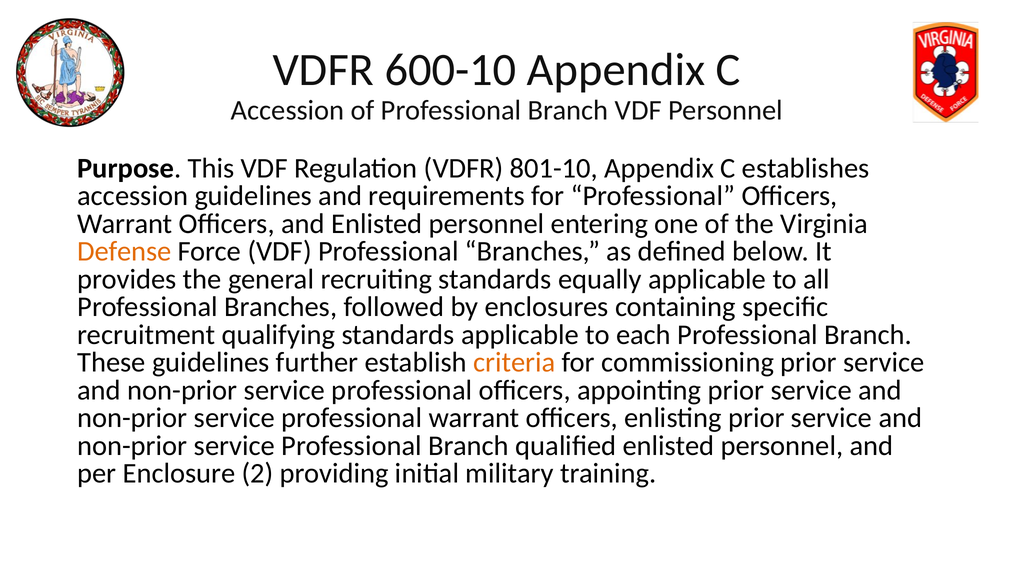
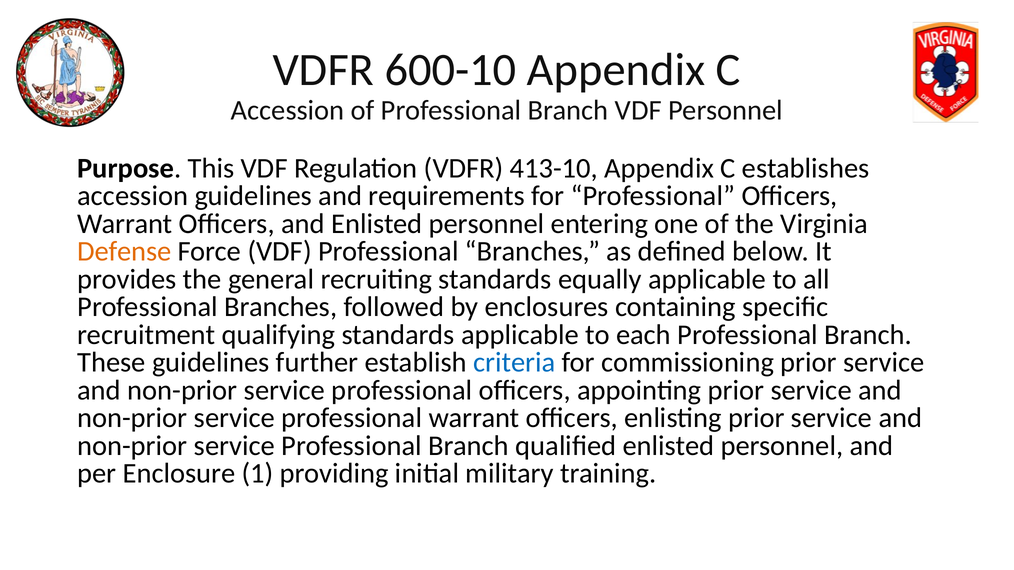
801-10: 801-10 -> 413-10 (554, 168)
criteria colour: orange -> blue (514, 363)
2: 2 -> 1 (258, 474)
